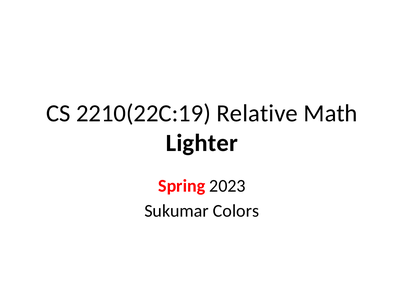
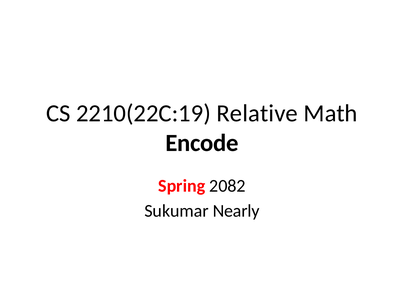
Lighter: Lighter -> Encode (202, 143)
2023: 2023 -> 2082 (228, 186)
Colors: Colors -> Nearly (236, 211)
